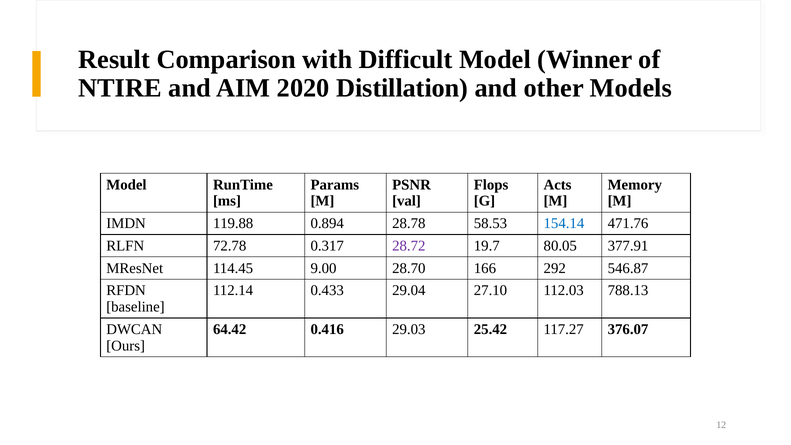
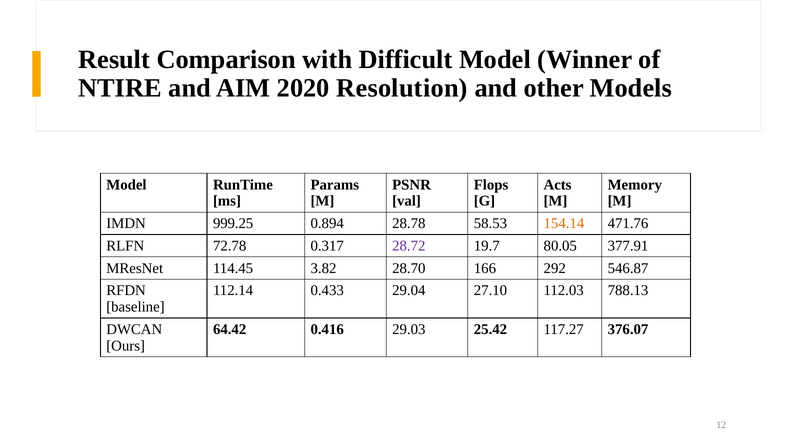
Distillation: Distillation -> Resolution (402, 88)
119.88: 119.88 -> 999.25 (233, 223)
154.14 colour: blue -> orange (564, 223)
9.00: 9.00 -> 3.82 (323, 268)
